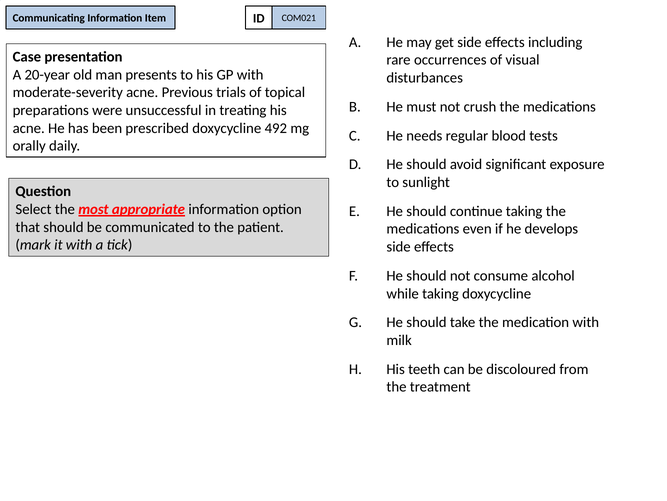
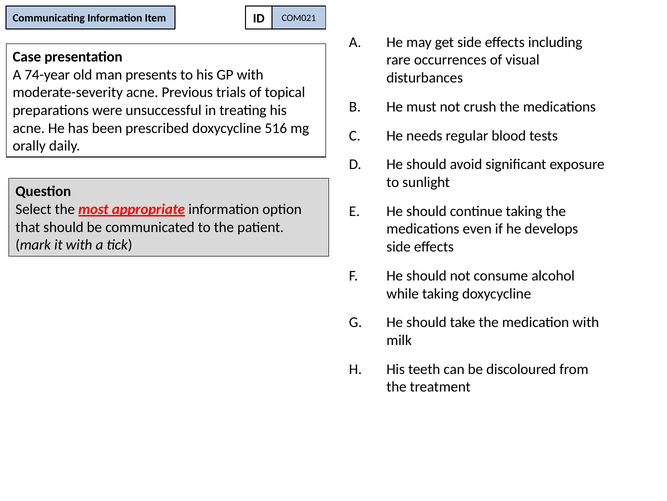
20-year: 20-year -> 74-year (47, 75)
492: 492 -> 516 (276, 128)
